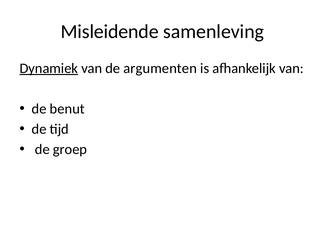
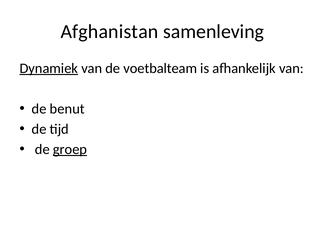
Misleidende: Misleidende -> Afghanistan (109, 31)
argumenten: argumenten -> voetbalteam (160, 68)
groep underline: none -> present (70, 149)
